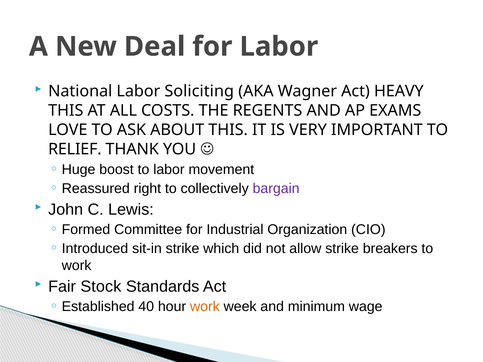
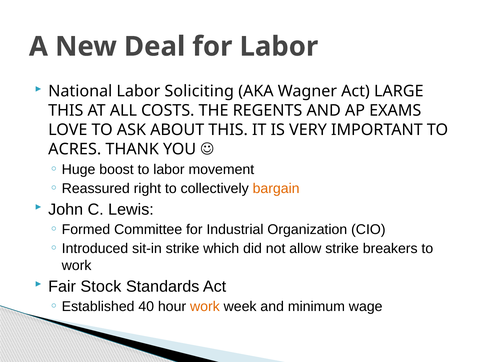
HEAVY: HEAVY -> LARGE (399, 91)
RELIEF: RELIEF -> ACRES (75, 149)
bargain colour: purple -> orange (276, 189)
